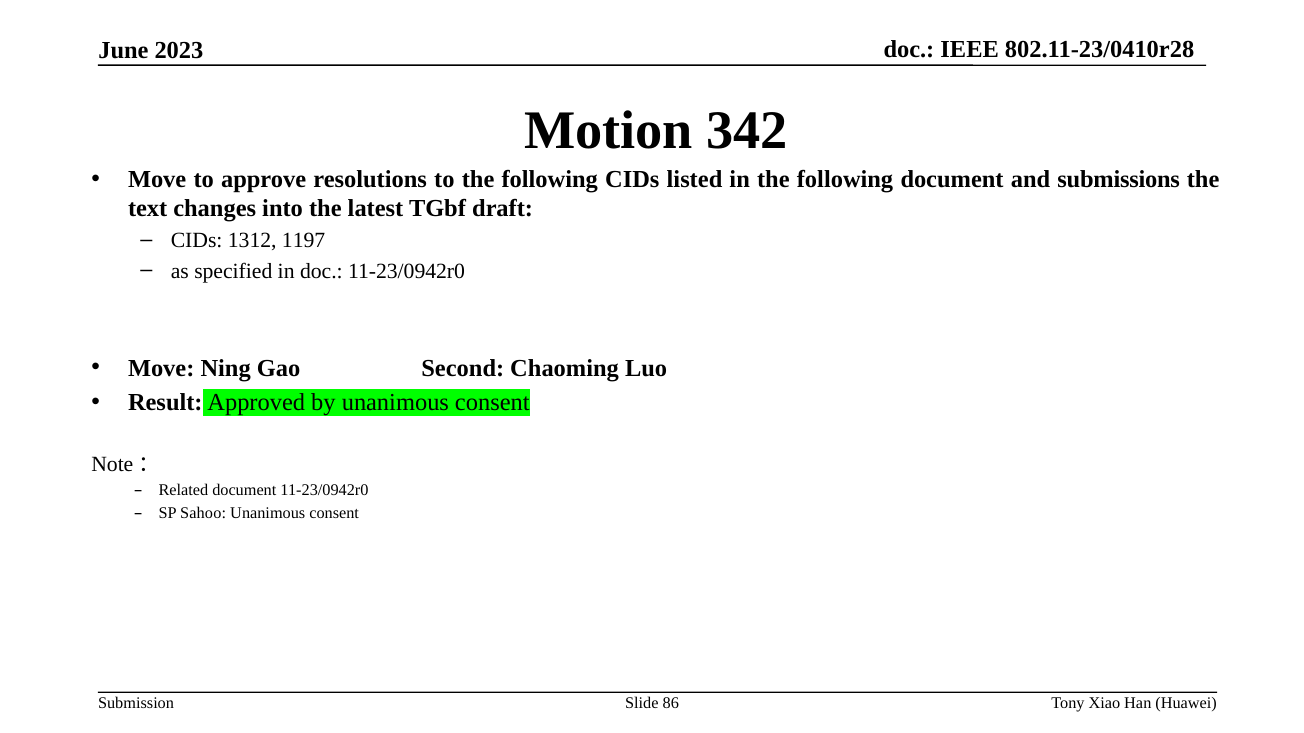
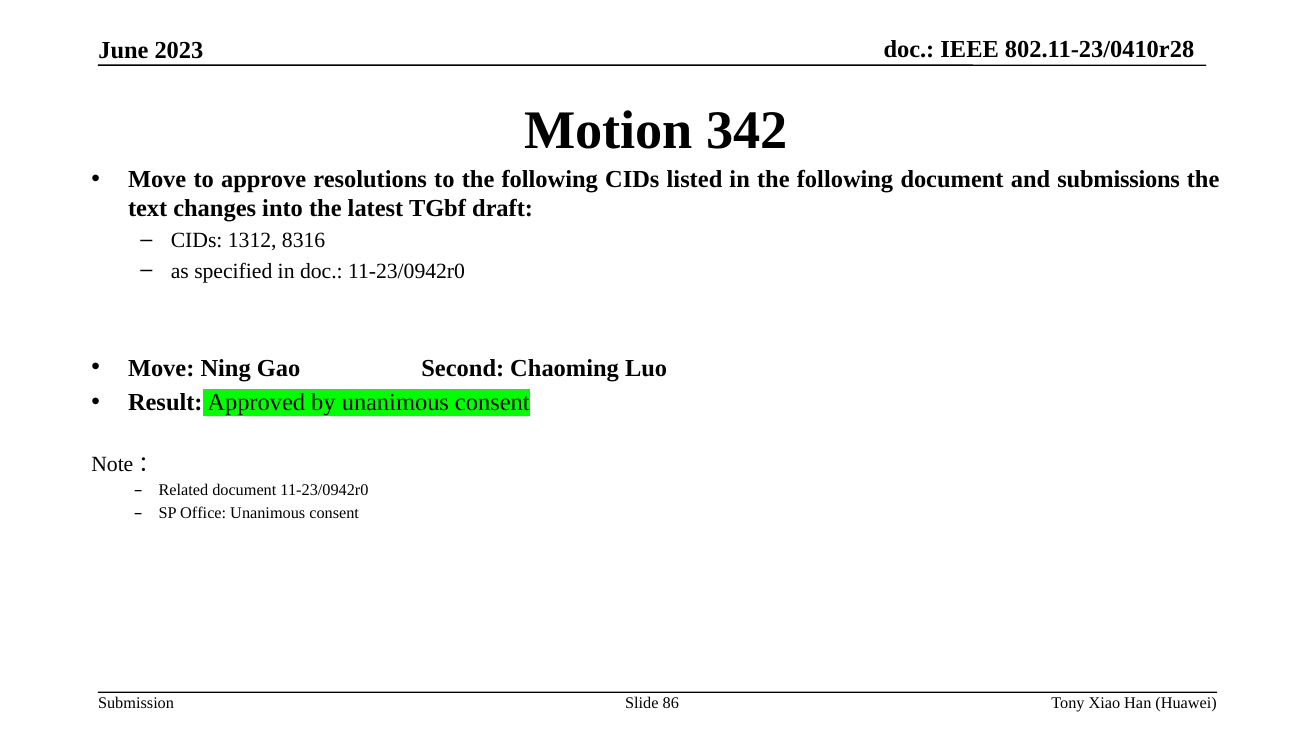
1197: 1197 -> 8316 (304, 241)
Sahoo: Sahoo -> Office (203, 513)
